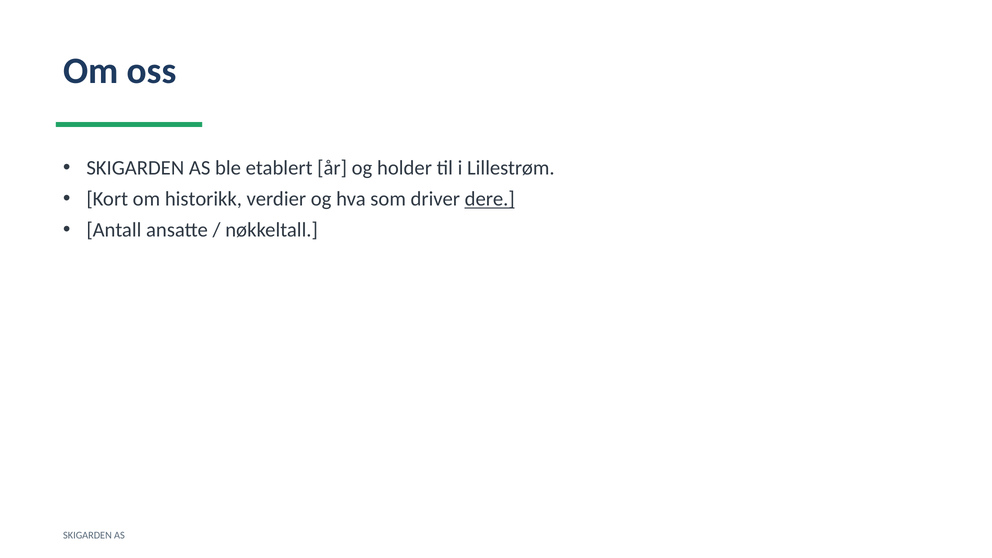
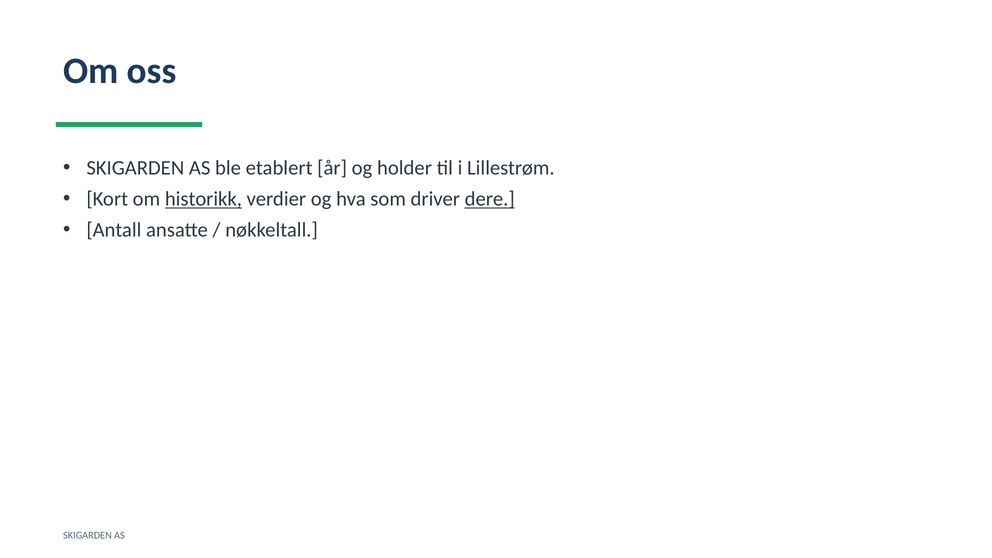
historikk underline: none -> present (203, 199)
